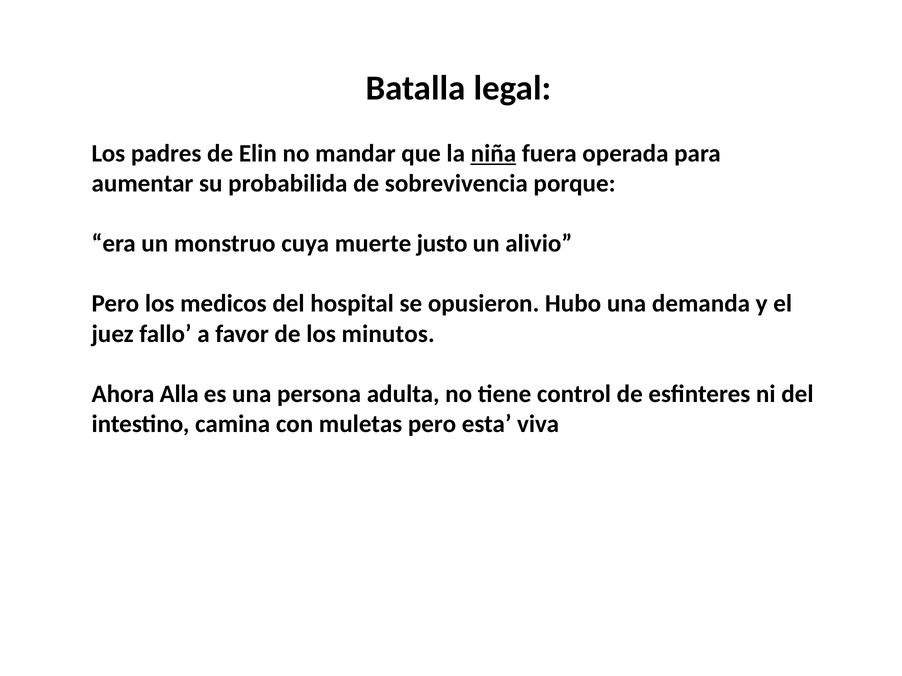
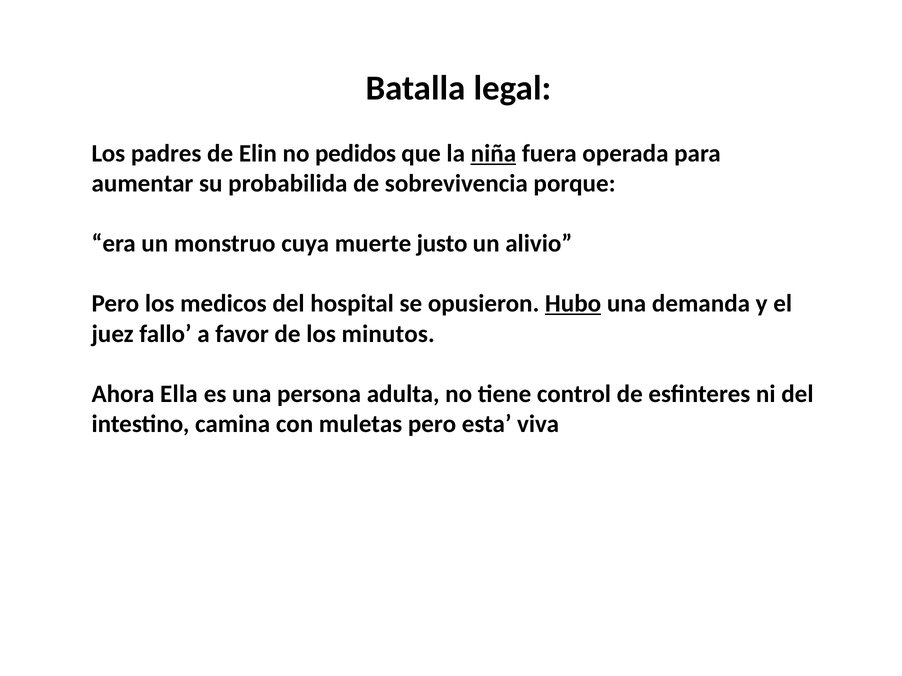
mandar: mandar -> pedidos (356, 154)
Hubo underline: none -> present (573, 304)
Alla: Alla -> Ella (179, 394)
